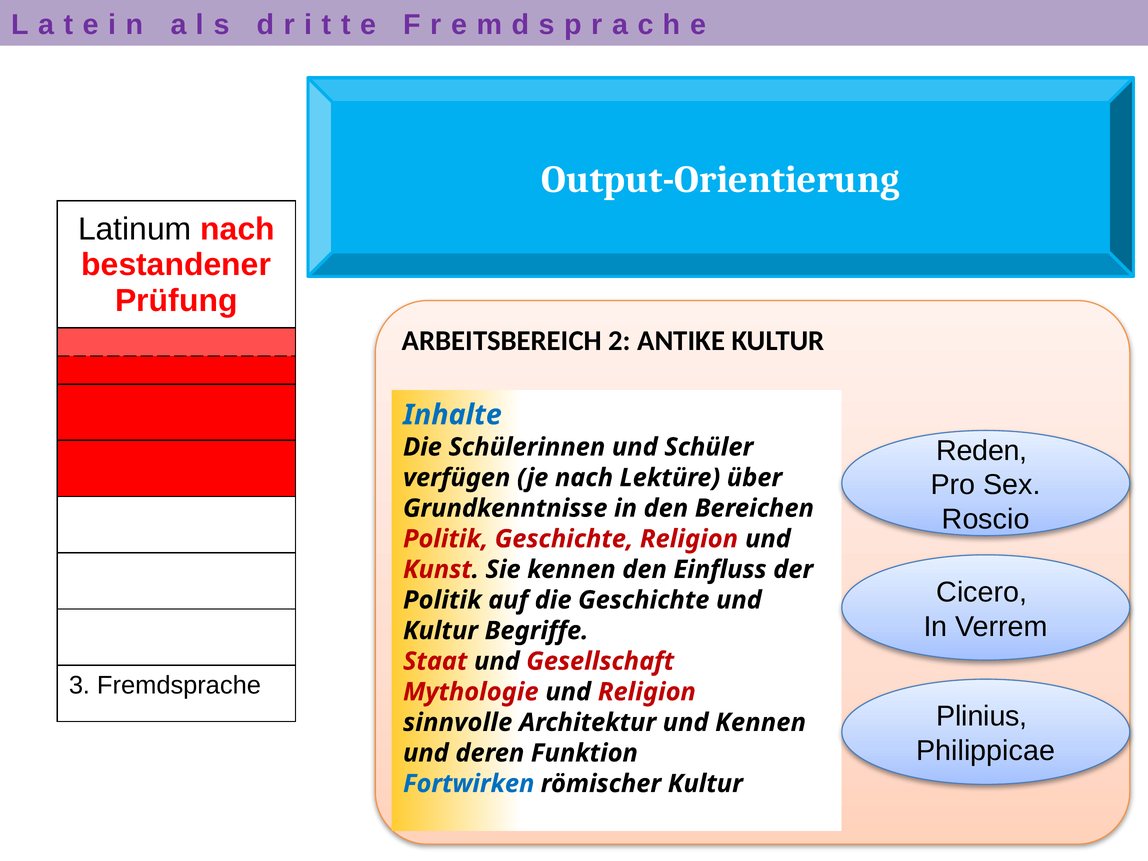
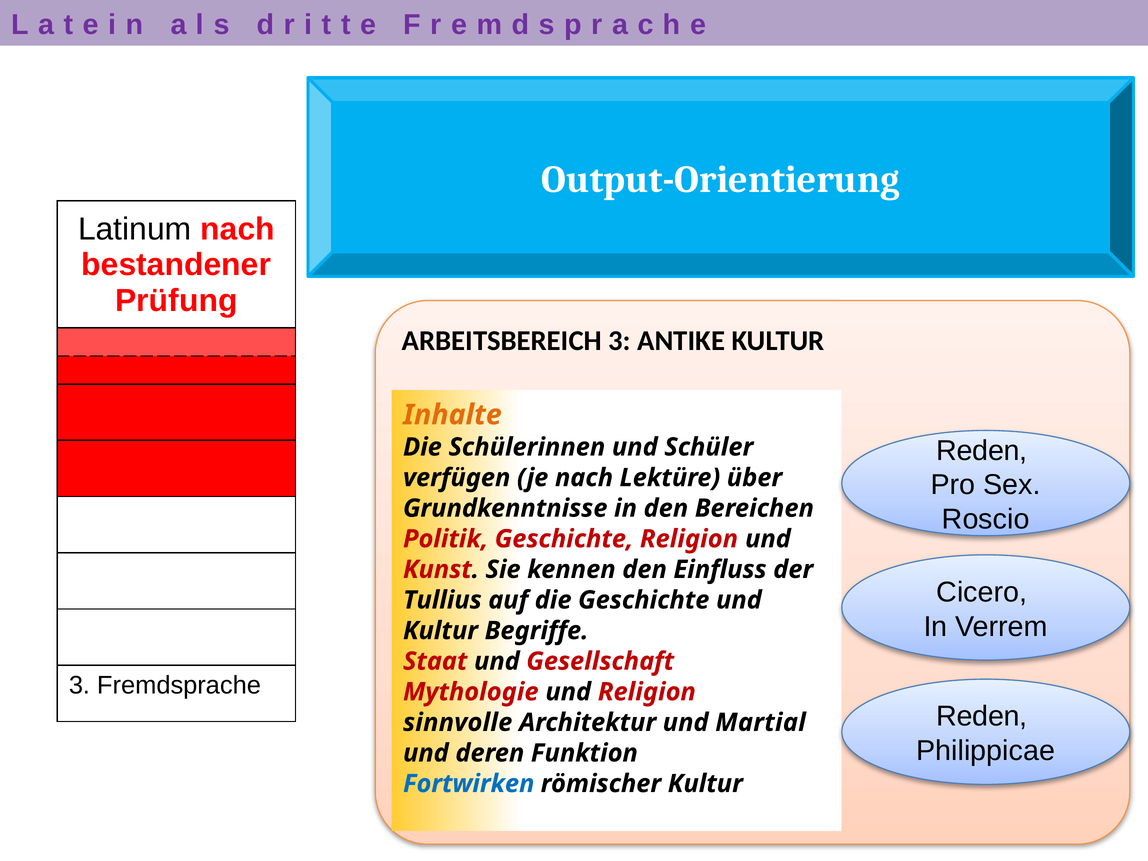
ARBEITSBEREICH 2: 2 -> 3 (620, 341)
Inhalte colour: blue -> orange (452, 415)
Politik: Politik -> Tullius (442, 600)
Plinius: Plinius -> Reden (982, 717)
und Kennen: Kennen -> Martial (761, 723)
